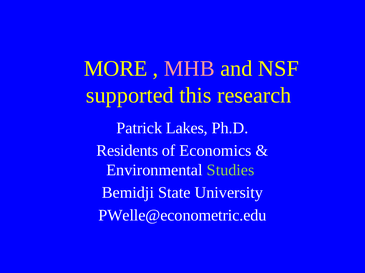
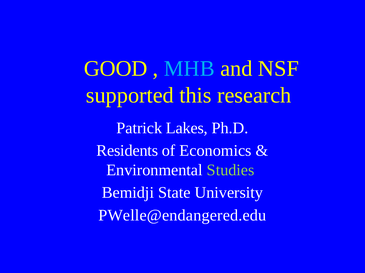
MORE: MORE -> GOOD (116, 69)
MHB colour: pink -> light blue (189, 69)
PWelle@econometric.edu: PWelle@econometric.edu -> PWelle@endangered.edu (182, 216)
